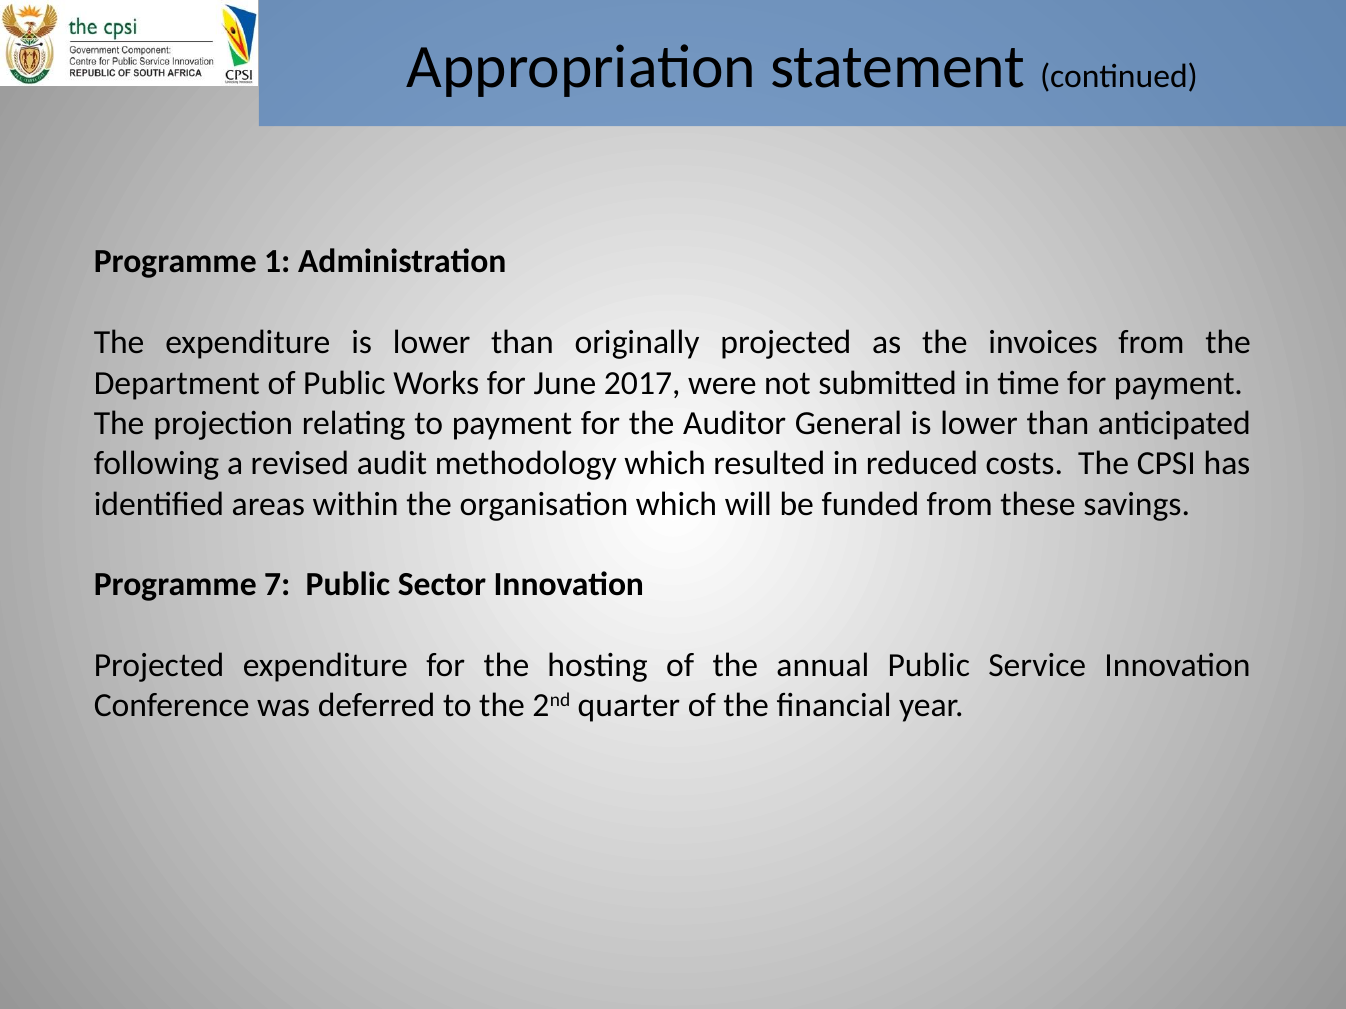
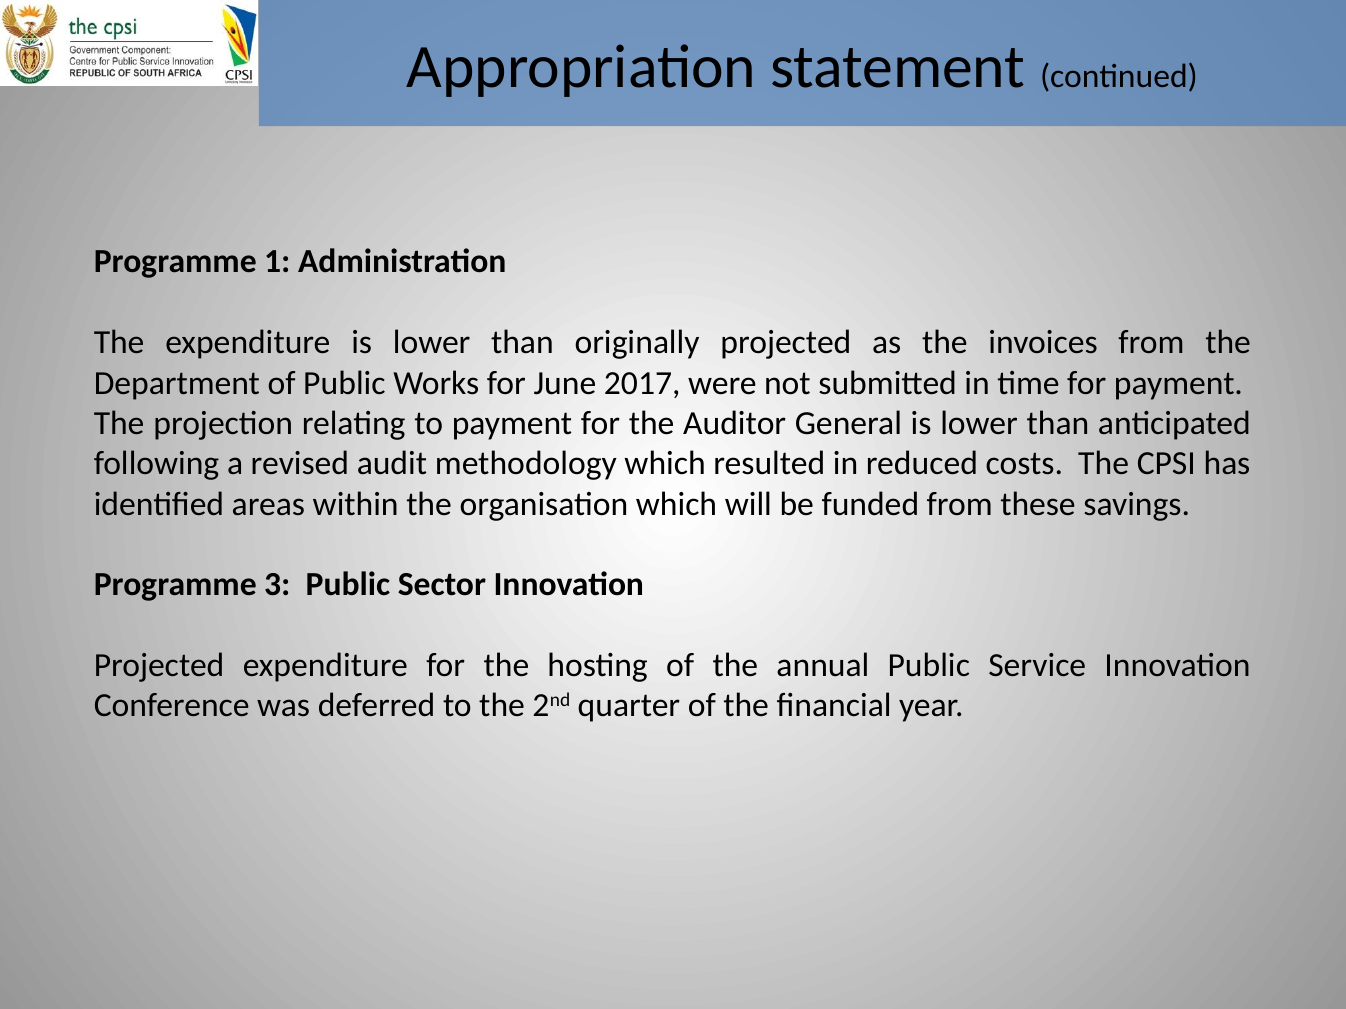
7: 7 -> 3 (277, 585)
